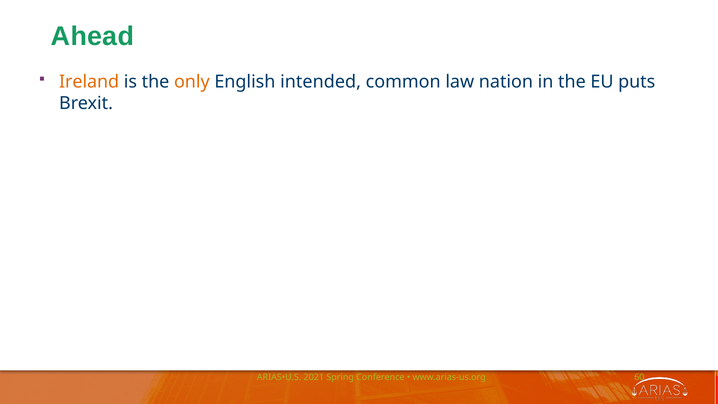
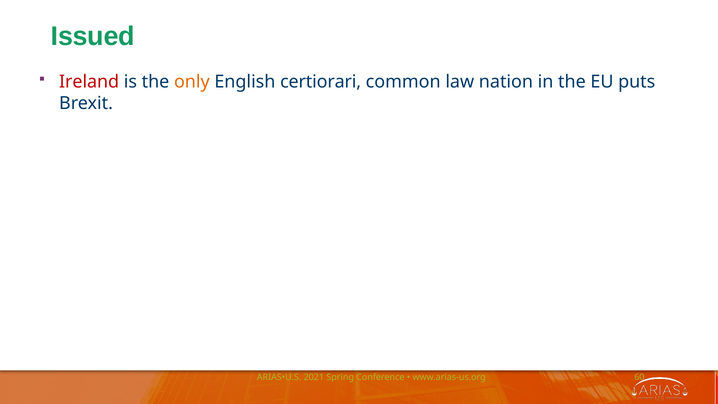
Ahead: Ahead -> Issued (93, 37)
Ireland colour: orange -> red (89, 82)
intended: intended -> certiorari (321, 82)
